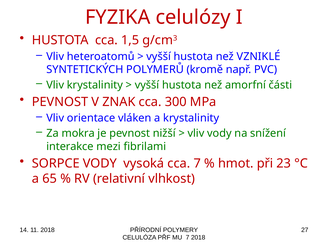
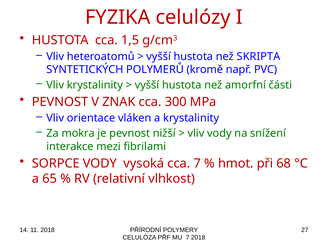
VZNIKLÉ: VZNIKLÉ -> SKRIPTA (259, 56)
23: 23 -> 68 (284, 163)
